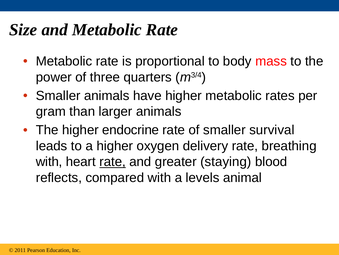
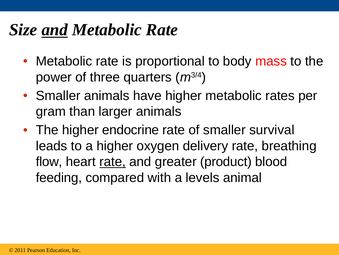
and underline: none -> present (55, 30)
with: with -> flow (49, 161)
staying: staying -> product (226, 161)
reflects: reflects -> feeding (59, 177)
